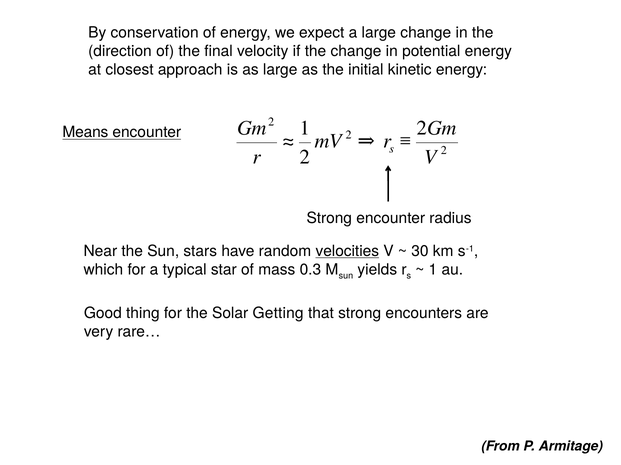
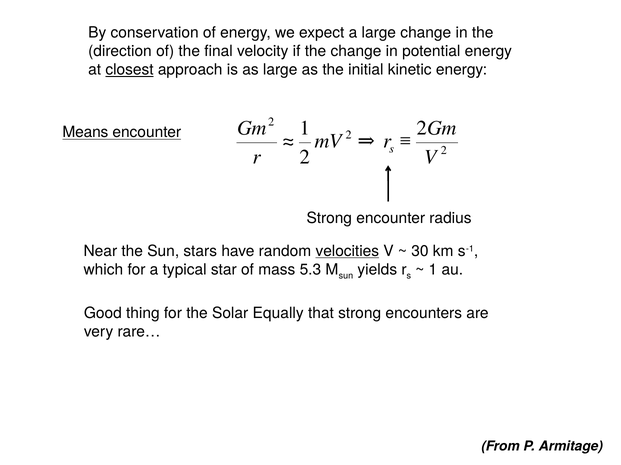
closest underline: none -> present (130, 70)
0.3: 0.3 -> 5.3 (310, 270)
Getting: Getting -> Equally (278, 314)
